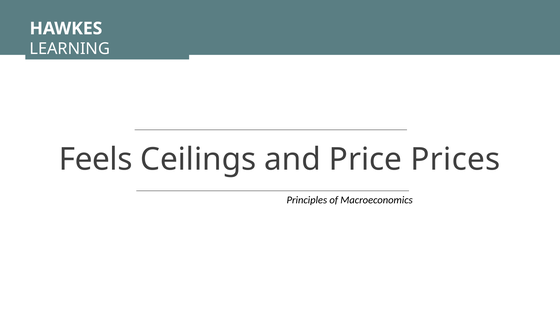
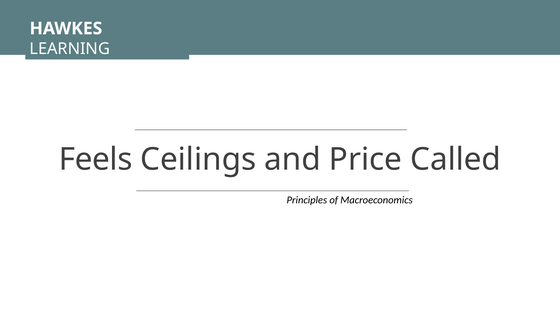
Prices: Prices -> Called (456, 160)
